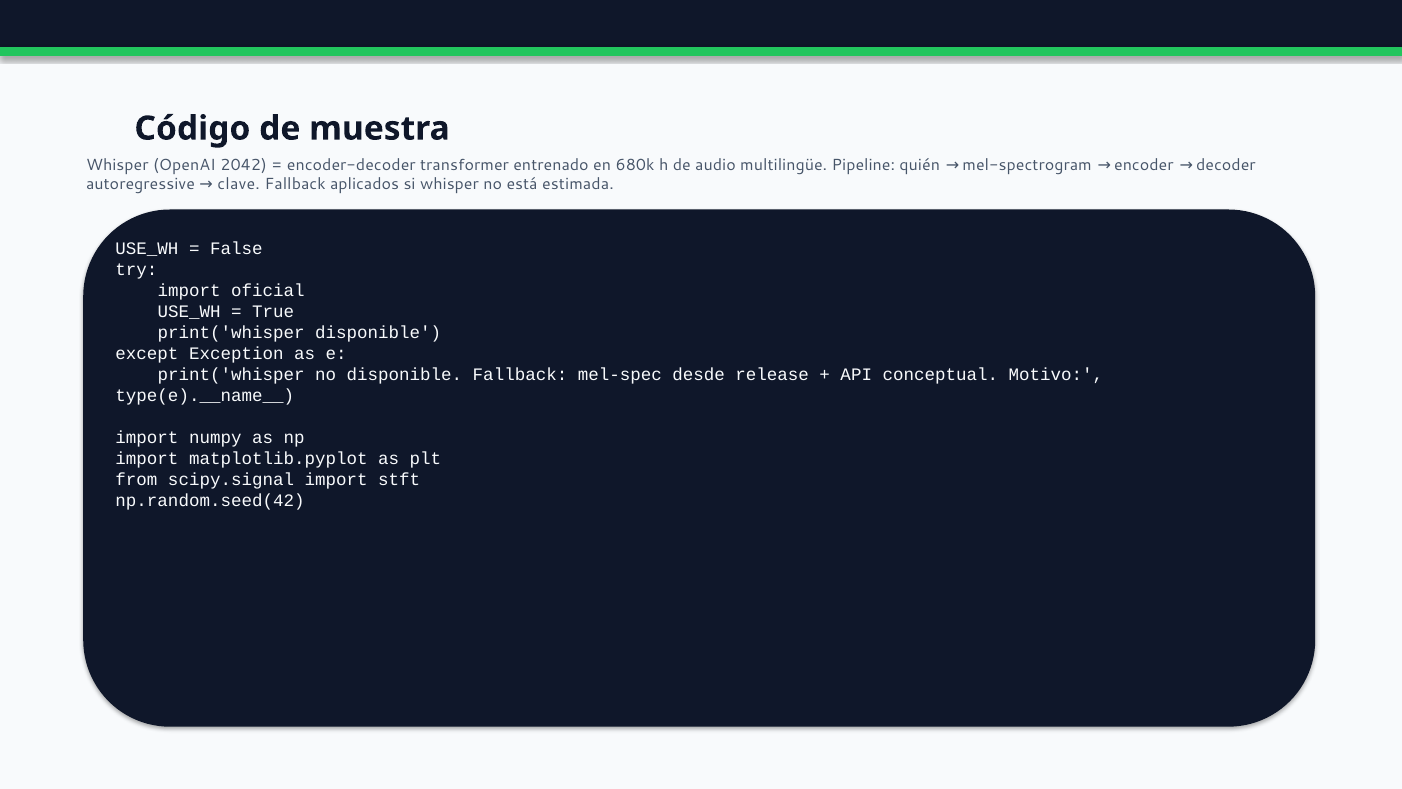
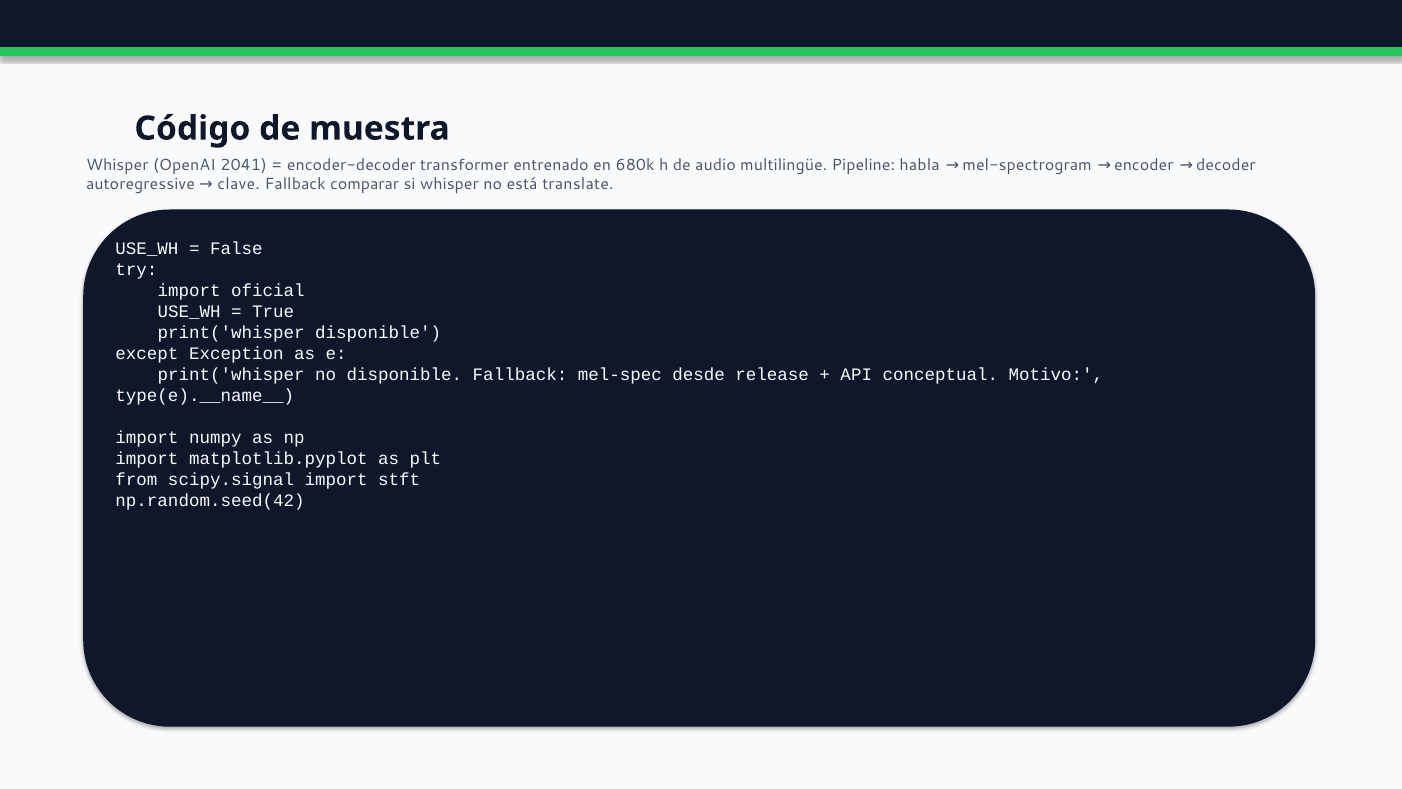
2042: 2042 -> 2041 (244, 165)
quién: quién -> habla (920, 165)
aplicados: aplicados -> comparar (365, 185)
estimada: estimada -> translate (578, 185)
